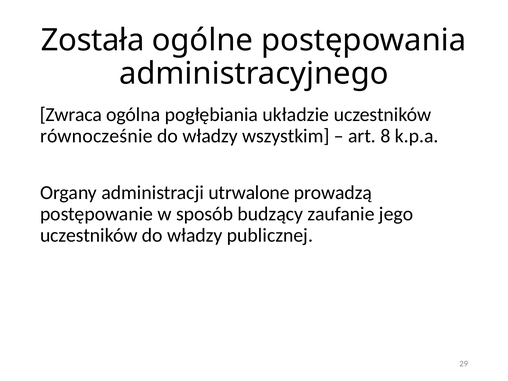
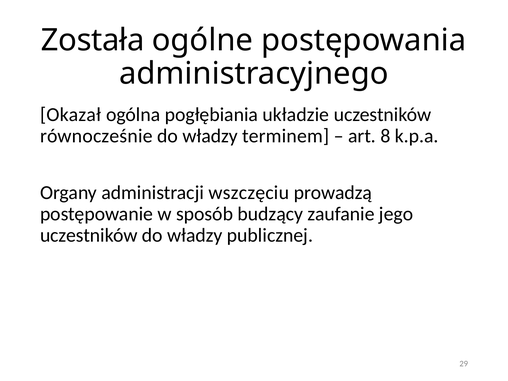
Zwraca: Zwraca -> Okazał (71, 115)
wszystkim: wszystkim -> terminem (286, 136)
utrwalone: utrwalone -> wszczęciu (249, 193)
